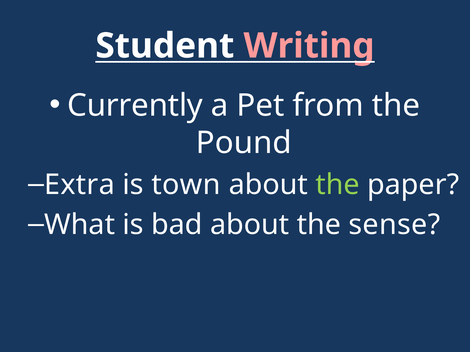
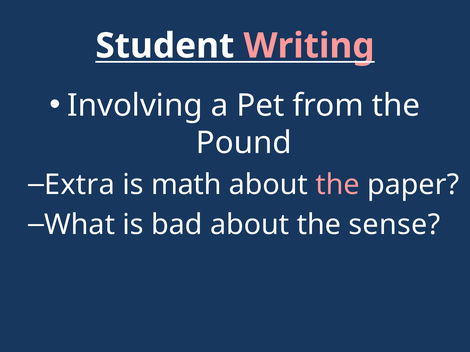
Currently: Currently -> Involving (135, 106)
town: town -> math (186, 185)
the colour: light green -> pink (338, 185)
